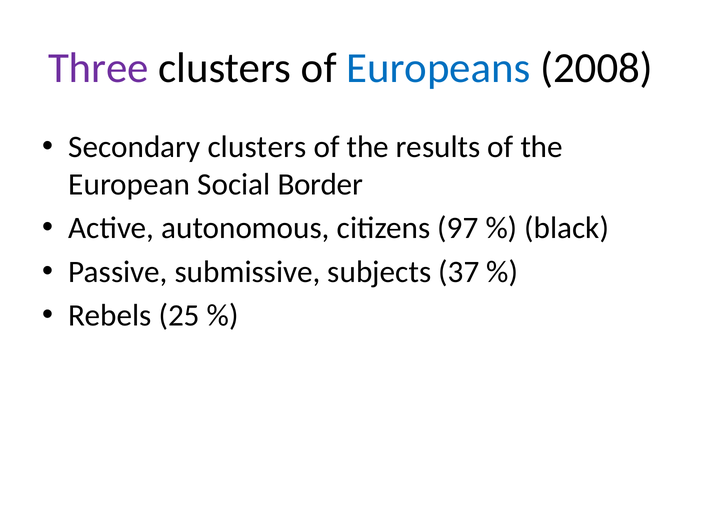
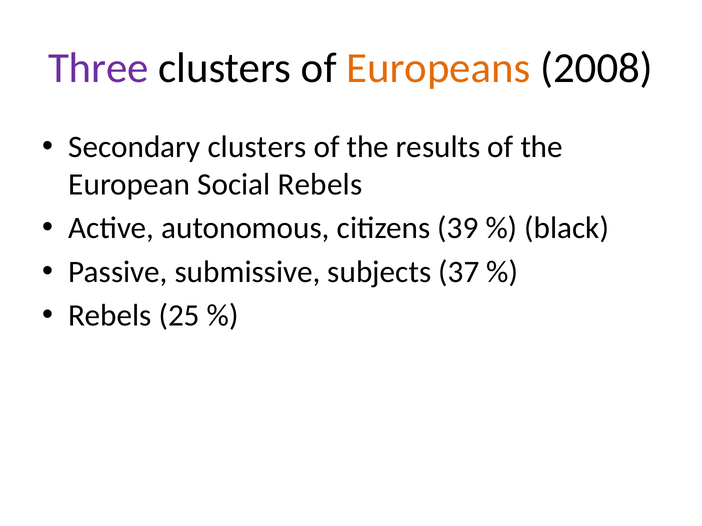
Europeans colour: blue -> orange (438, 68)
Social Border: Border -> Rebels (320, 185)
97: 97 -> 39 (458, 228)
